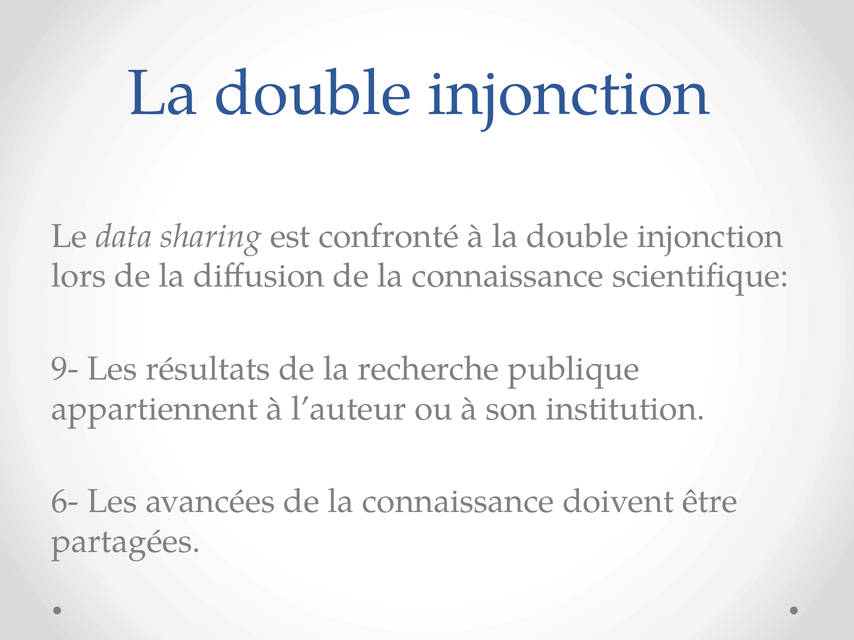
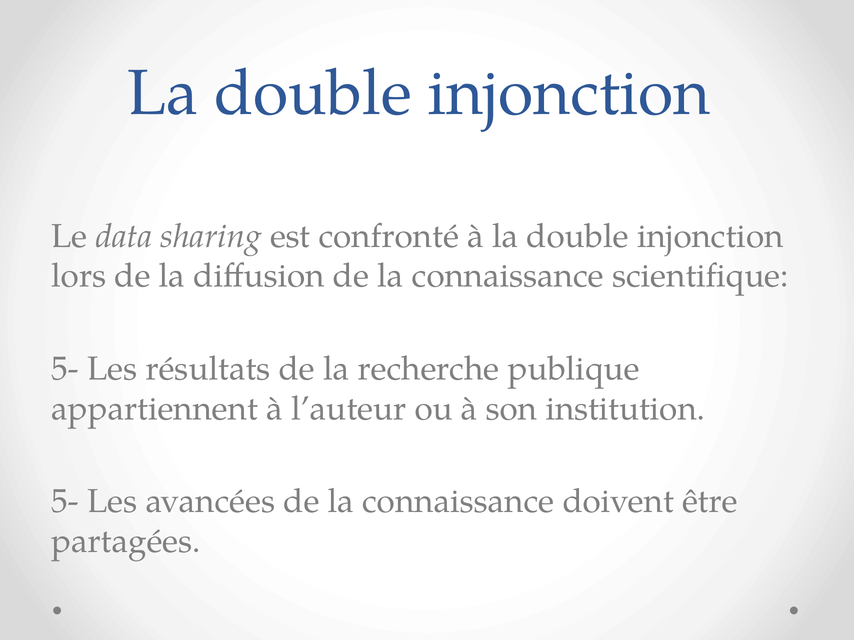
9-: 9- -> 5- (65, 369)
6-: 6- -> 5- (65, 502)
